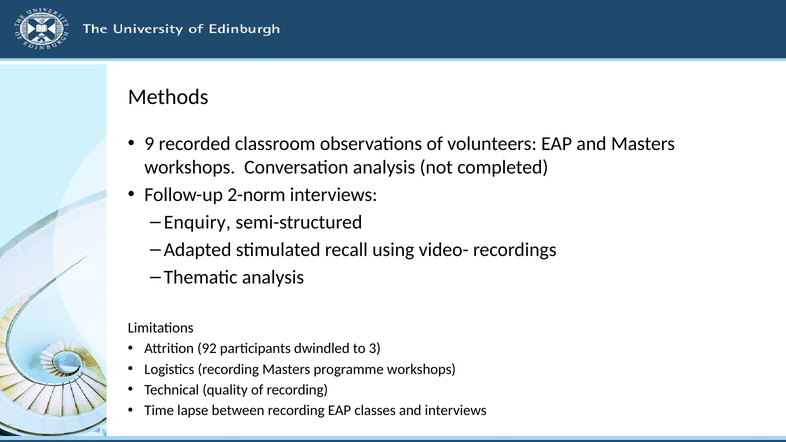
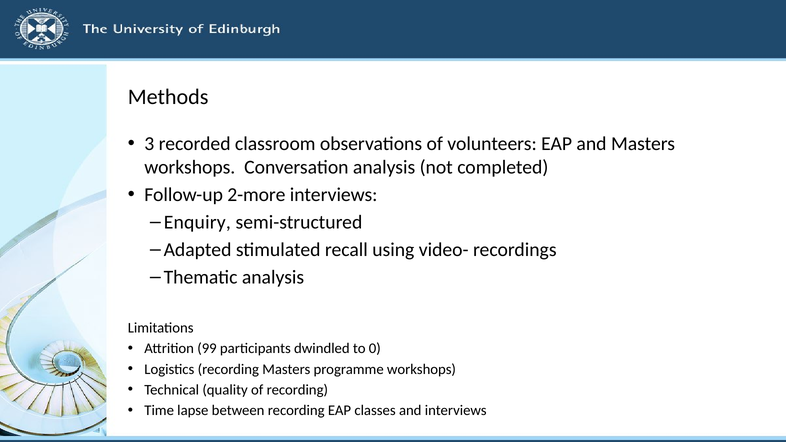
9: 9 -> 3 (149, 144)
2-norm: 2-norm -> 2-more (256, 195)
92: 92 -> 99 (207, 349)
3: 3 -> 0 (375, 349)
